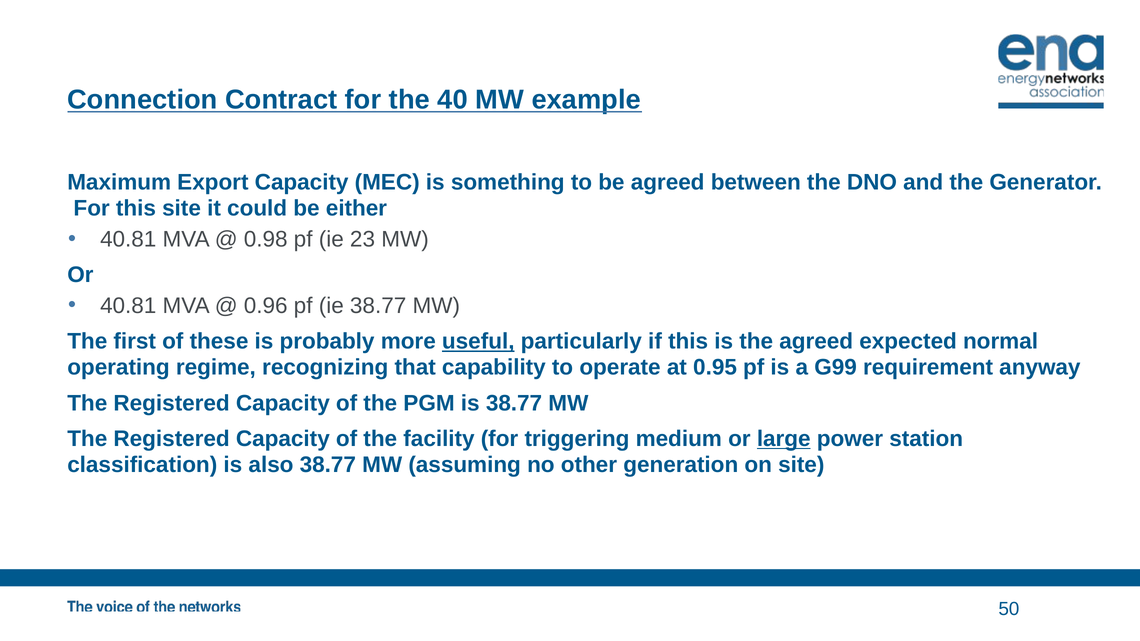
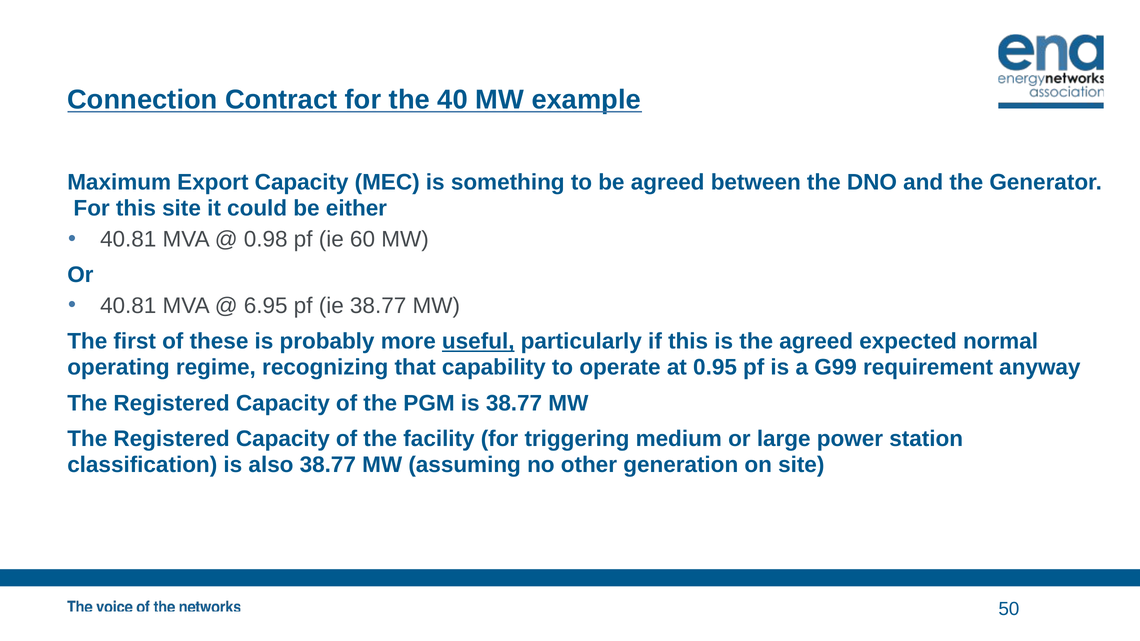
23: 23 -> 60 (363, 239)
0.96: 0.96 -> 6.95 (266, 306)
large underline: present -> none (784, 439)
